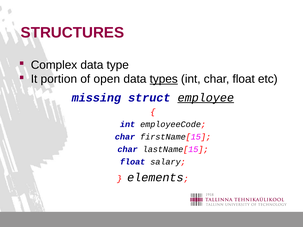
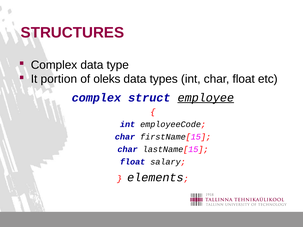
open: open -> oleks (107, 79)
types underline: present -> none (164, 79)
missing: missing -> complex (96, 98)
